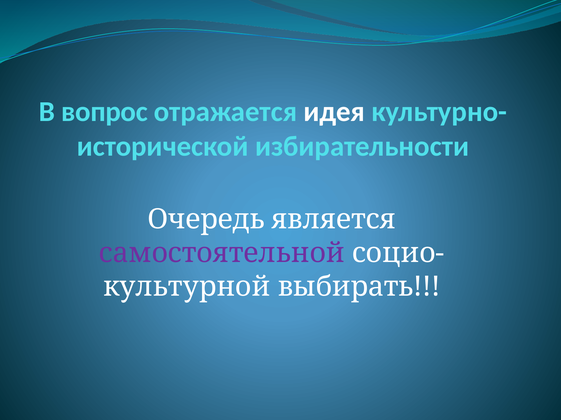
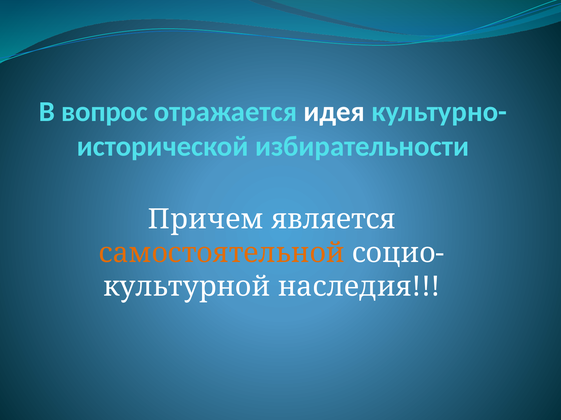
Очередь: Очередь -> Причем (206, 220)
самостоятельной colour: purple -> orange (222, 253)
выбирать: выбирать -> наследия (359, 287)
